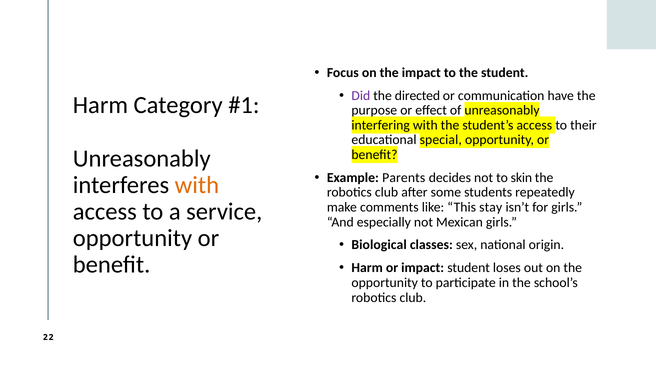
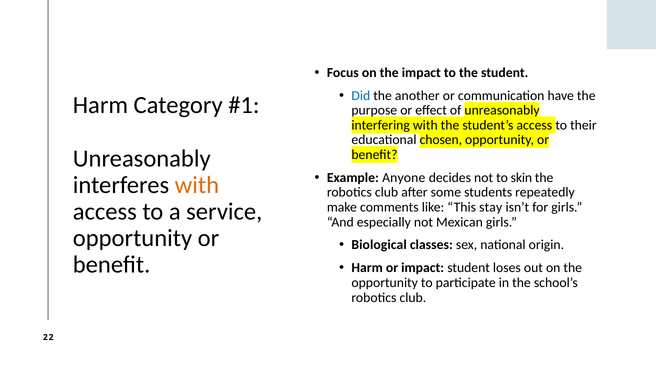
Did colour: purple -> blue (361, 96)
directed: directed -> another (417, 96)
special: special -> chosen (441, 140)
Parents: Parents -> Anyone (404, 178)
